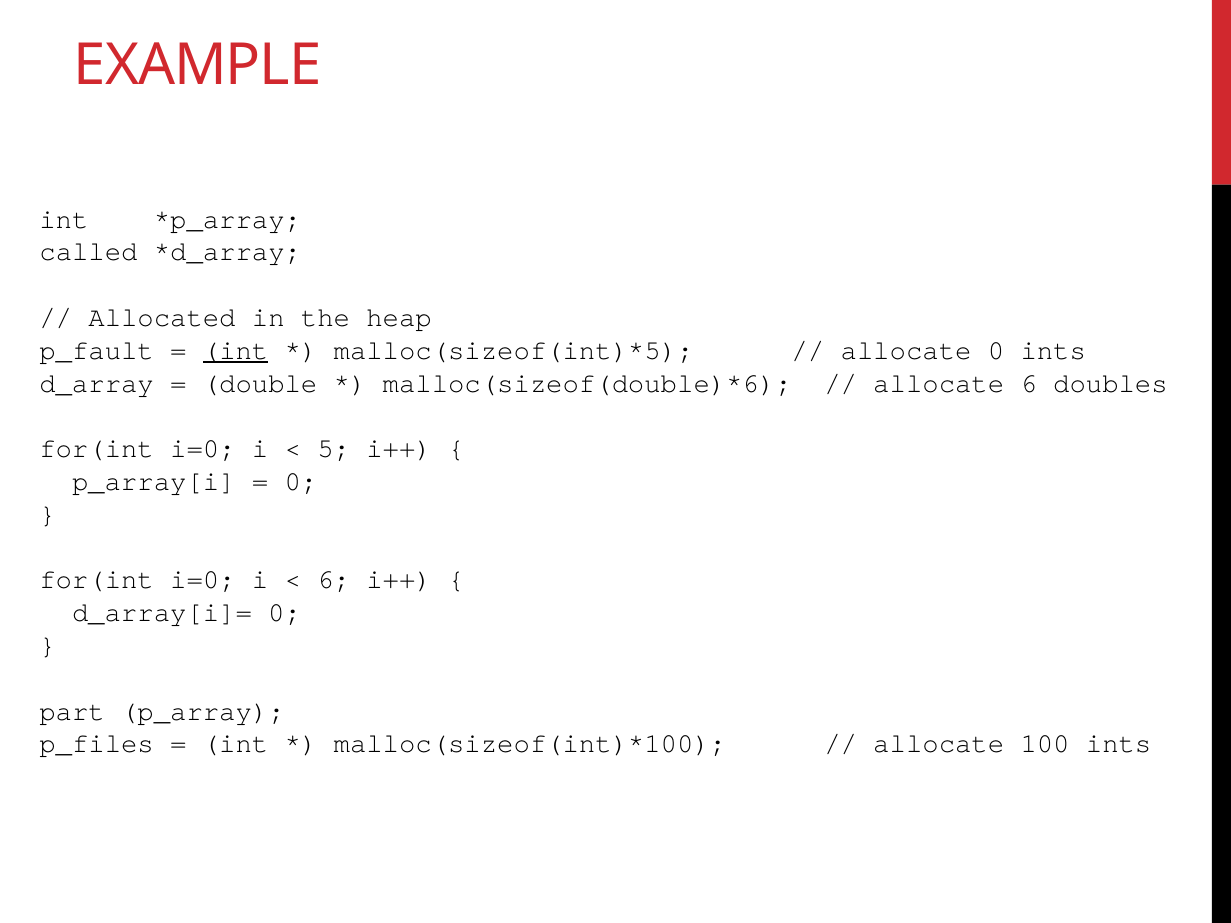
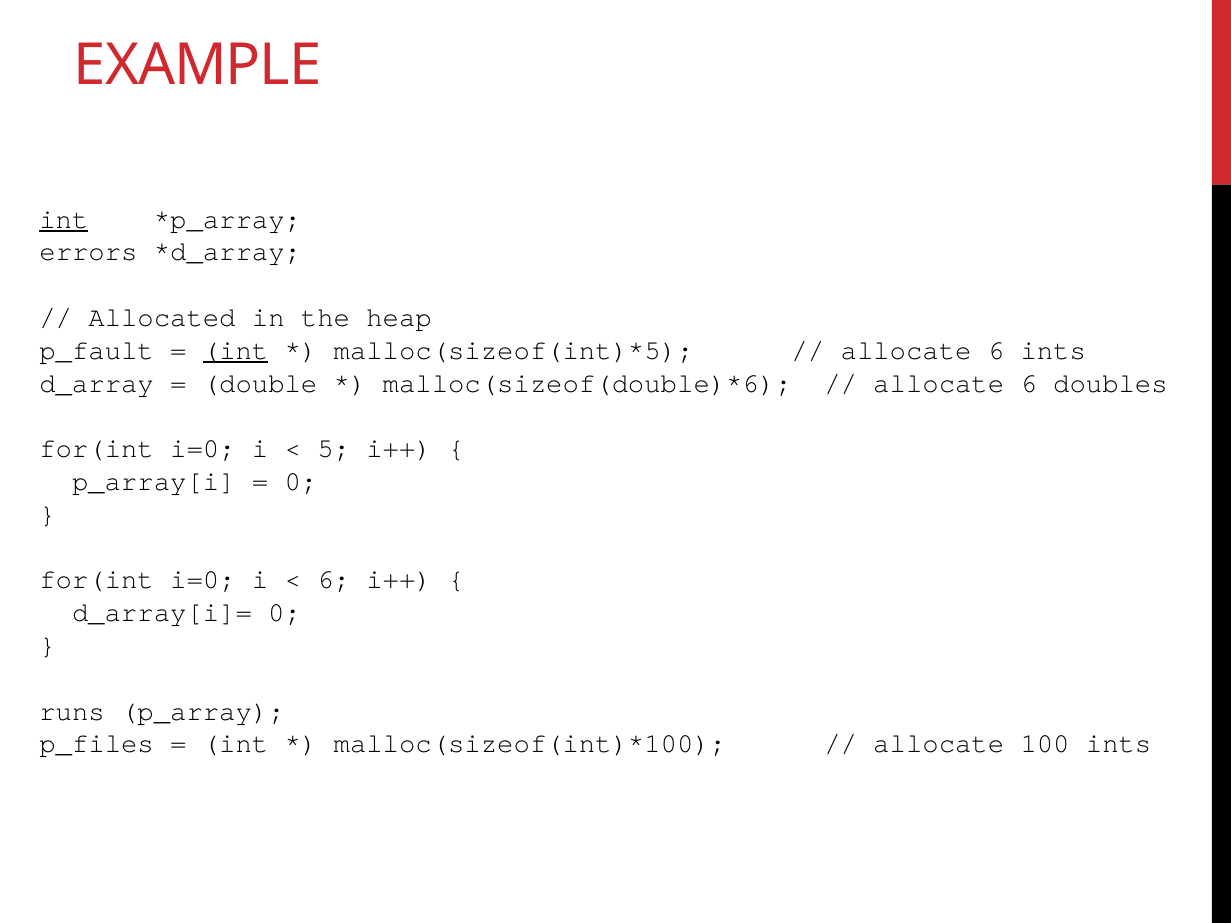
int underline: none -> present (64, 219)
called: called -> errors (88, 252)
0: 0 -> 6 (996, 350)
part: part -> runs (72, 711)
